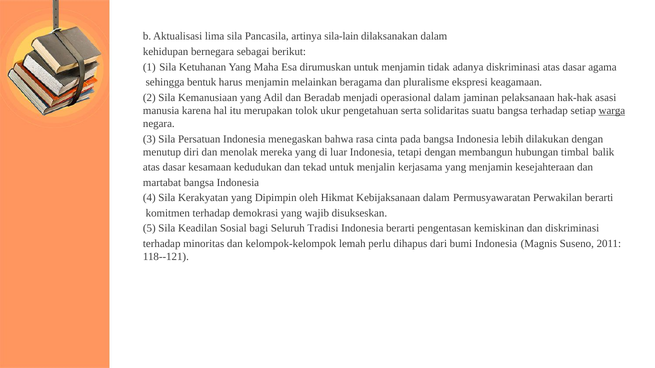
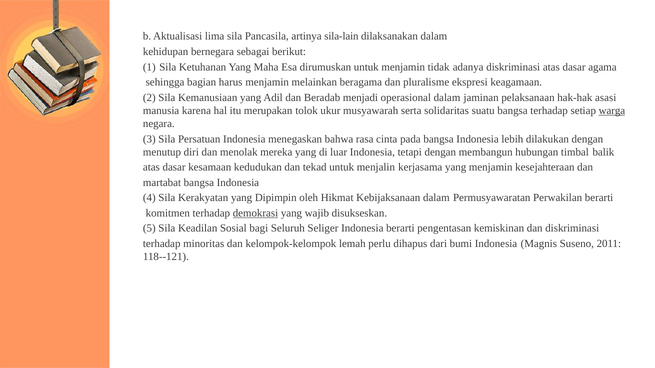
bentuk: bentuk -> bagian (202, 82)
pengetahuan: pengetahuan -> musyawarah (371, 111)
demokrasi underline: none -> present (255, 213)
Tradisi: Tradisi -> Seliger (323, 229)
